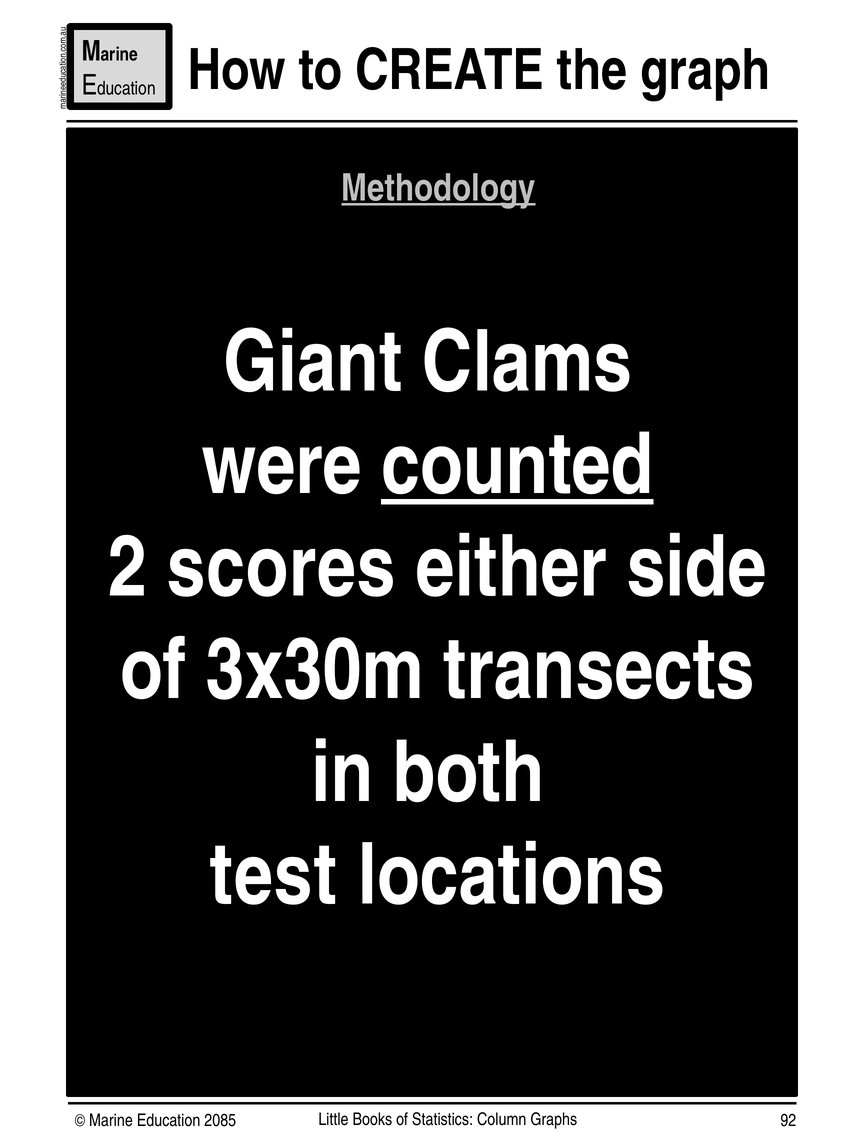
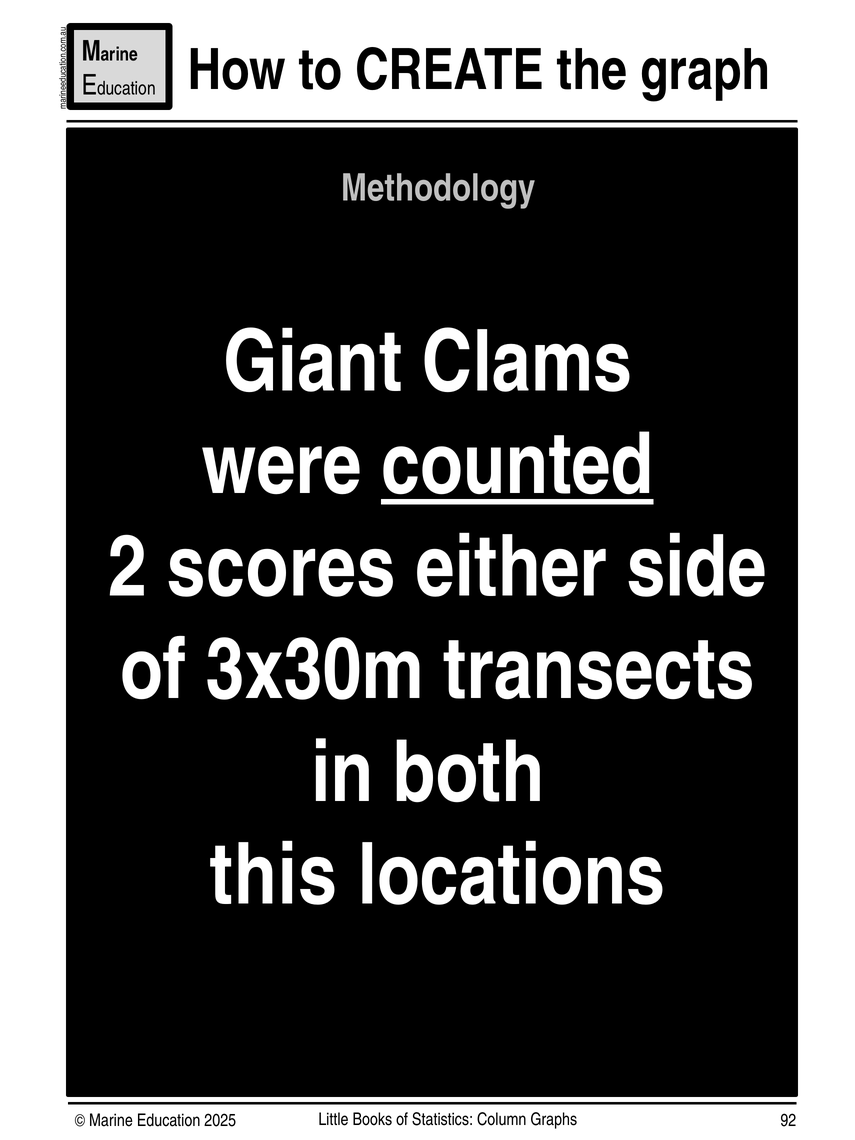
Methodology underline: present -> none (438, 188)
test: test -> this (274, 875)
2085: 2085 -> 2025 (220, 1120)
